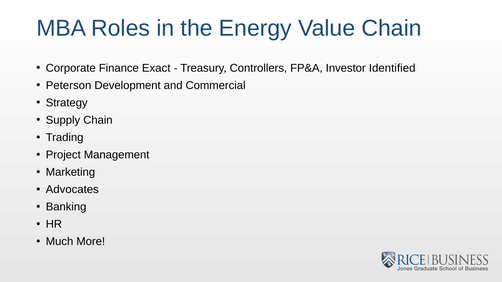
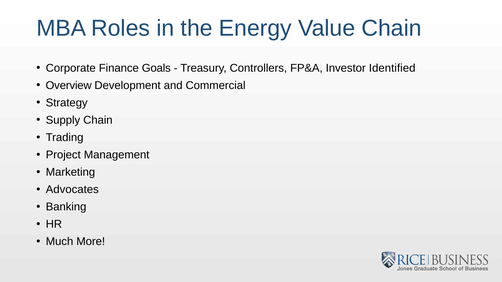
Exact: Exact -> Goals (156, 68)
Peterson: Peterson -> Overview (69, 85)
